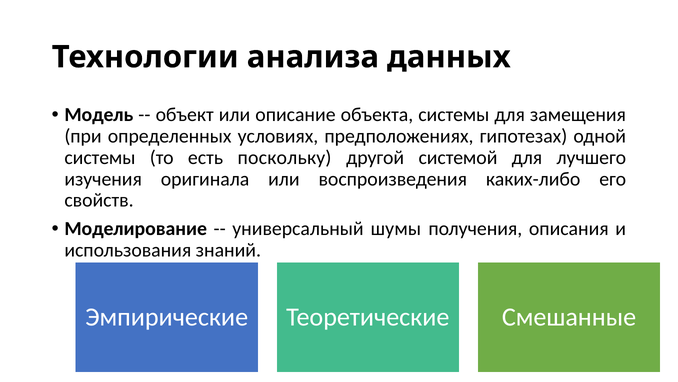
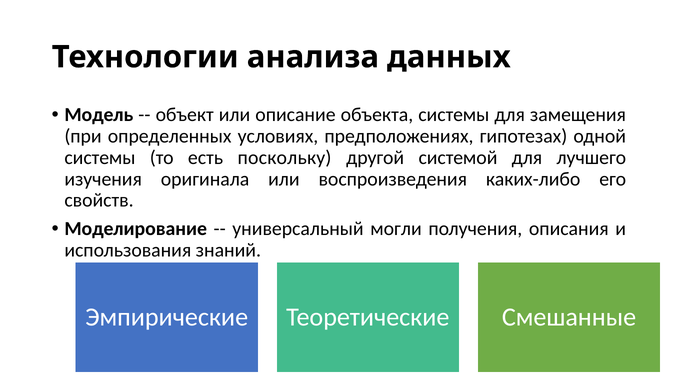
шумы: шумы -> могли (396, 229)
